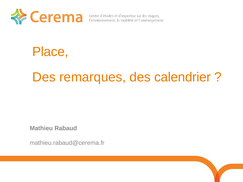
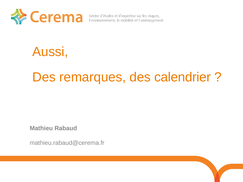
Place: Place -> Aussi (50, 52)
